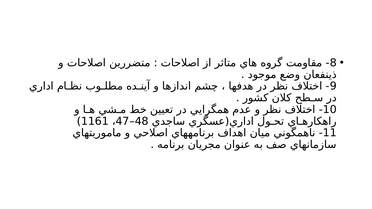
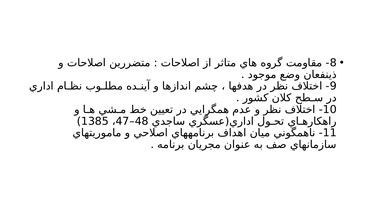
1161: 1161 -> 1385 (95, 121)
